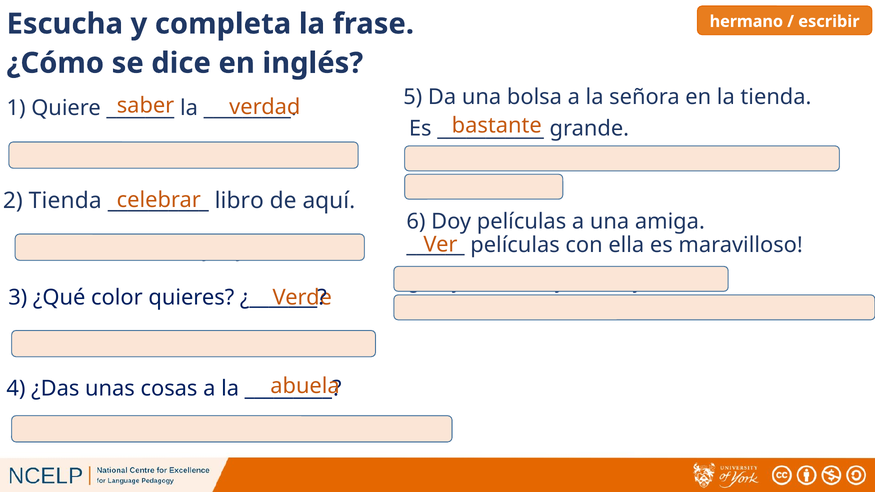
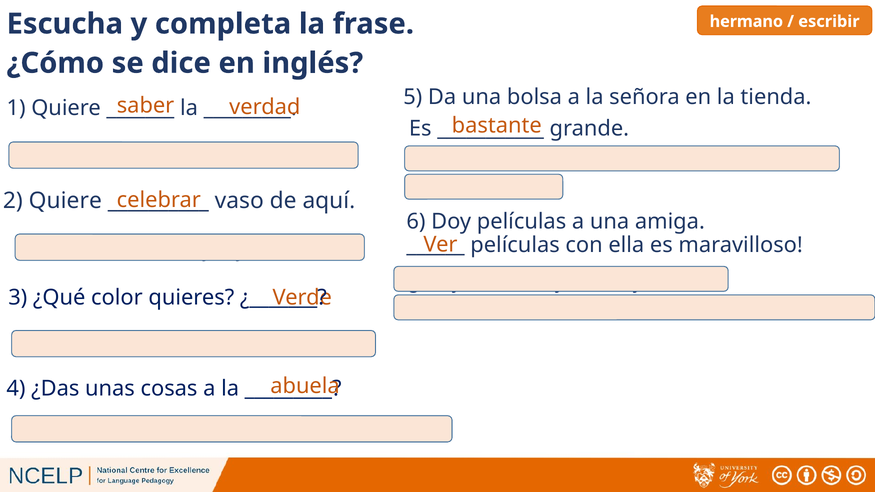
2 Tienda: Tienda -> Quiere (65, 201)
libro: libro -> vaso (239, 201)
